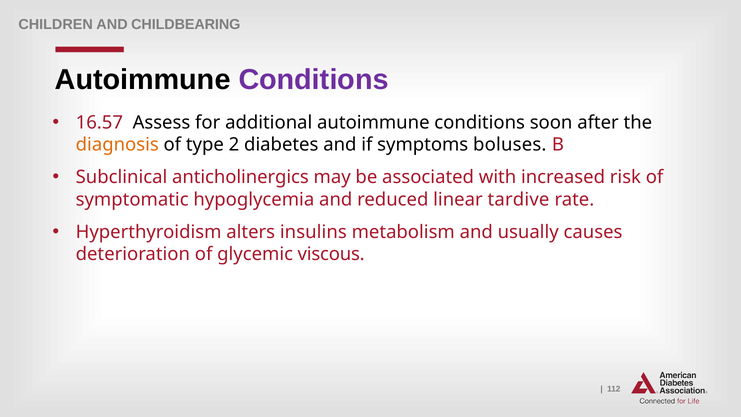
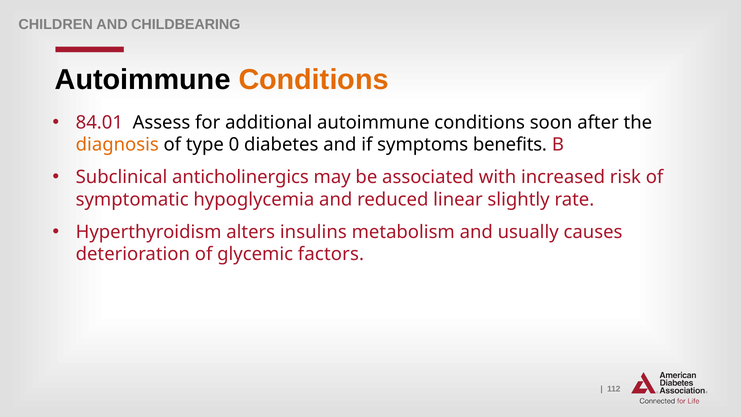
Conditions colour: purple -> orange (314, 79)
16.57: 16.57 -> 84.01 (99, 122)
2: 2 -> 0 (234, 145)
boluses: boluses -> benefits (510, 145)
tardive: tardive -> slightly (519, 199)
viscous: viscous -> factors (331, 254)
